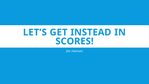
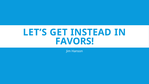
SCORES: SCORES -> FAVORS (75, 41)
